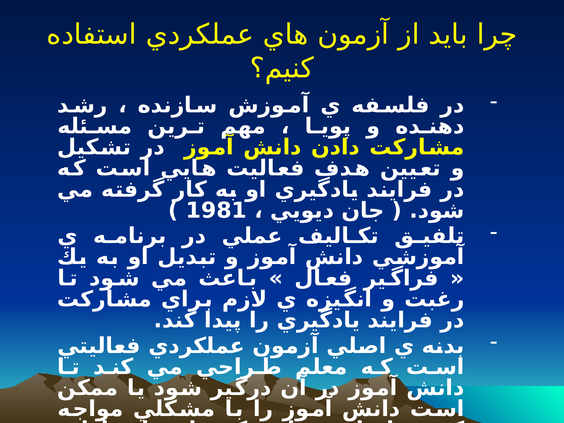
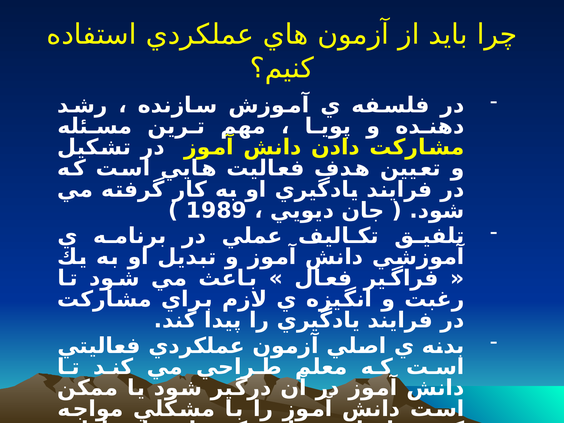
1981: 1981 -> 1989 (216, 211)
